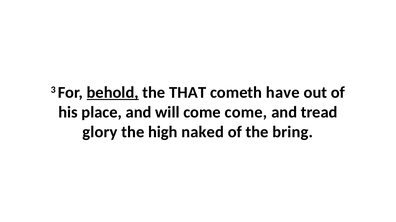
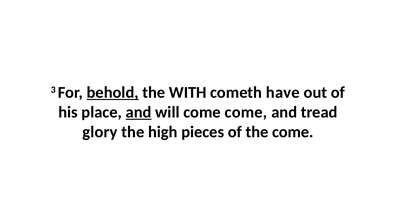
THAT: THAT -> WITH (188, 93)
and underline: none -> present (139, 113)
naked: naked -> pieces (203, 132)
the bring: bring -> come (293, 132)
